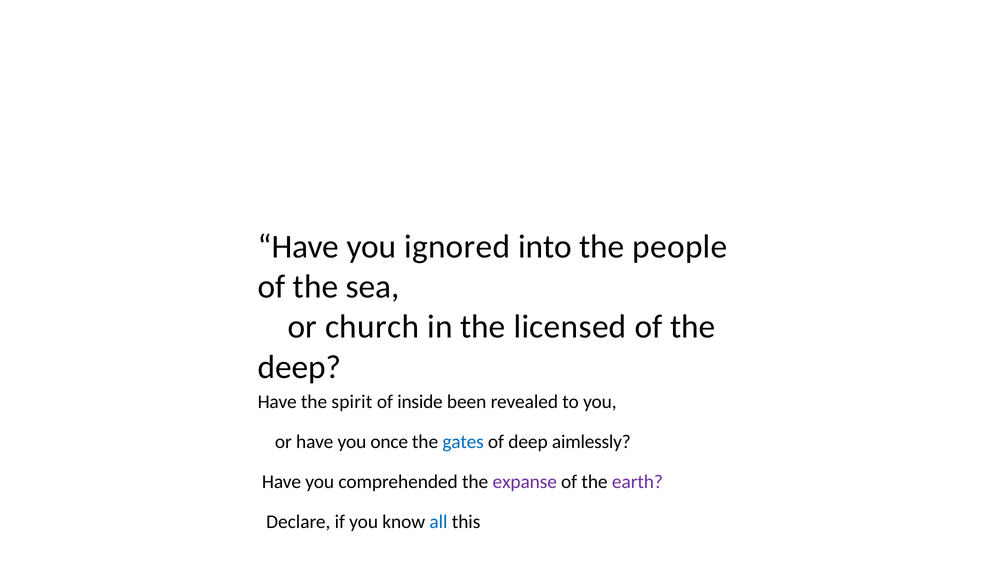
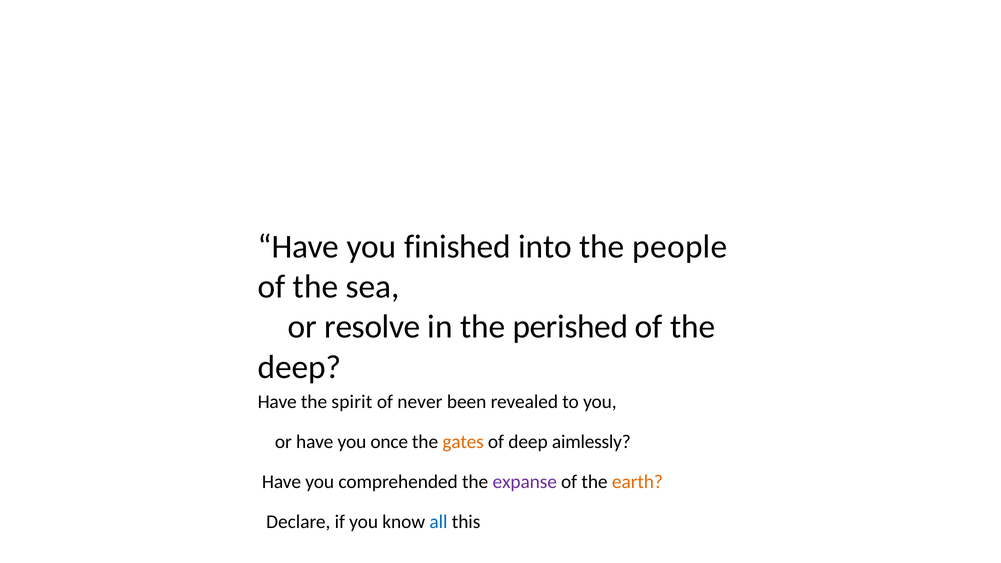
ignored: ignored -> finished (457, 247)
church: church -> resolve (372, 327)
licensed: licensed -> perished (570, 327)
inside: inside -> never (420, 402)
gates colour: blue -> orange (463, 442)
earth colour: purple -> orange (637, 482)
